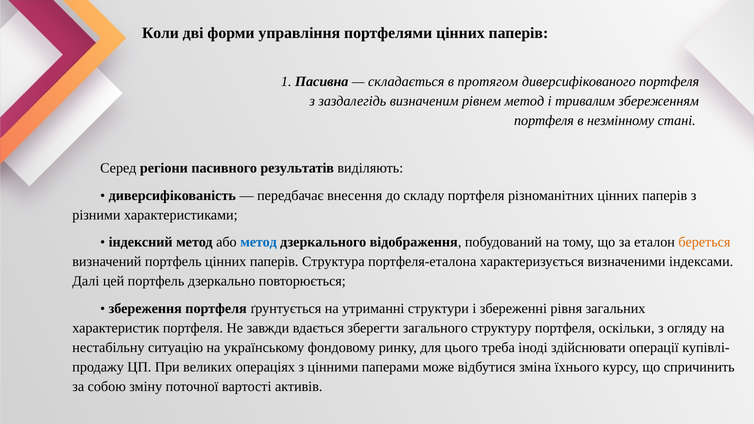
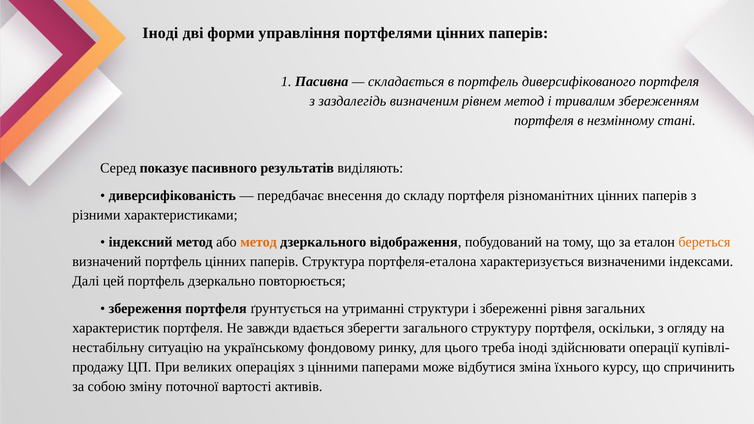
Коли: Коли -> Іноді (160, 33)
в протягом: протягом -> портфель (488, 81)
регіони: регіони -> показує (164, 168)
метод colour: blue -> orange (259, 242)
